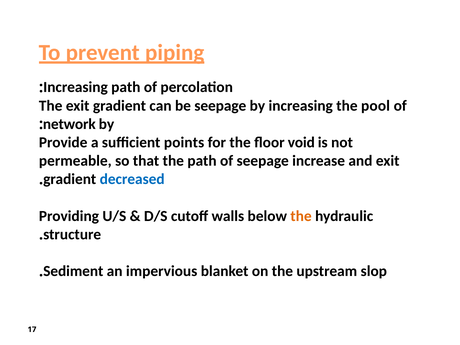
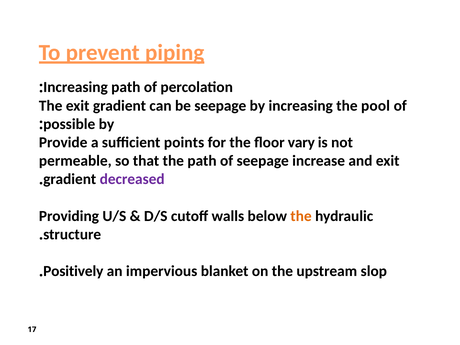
network: network -> possible (69, 124)
void: void -> vary (301, 142)
decreased colour: blue -> purple (132, 179)
Sediment: Sediment -> Positively (73, 271)
